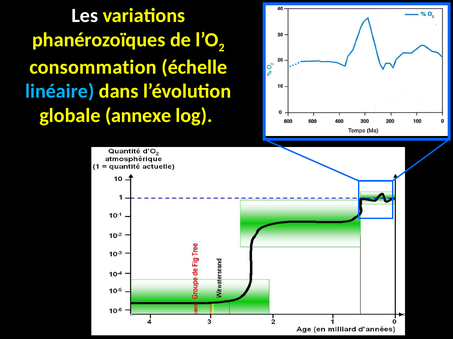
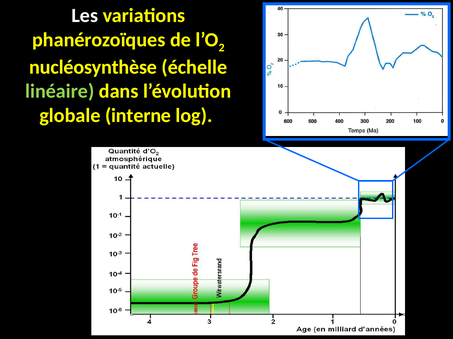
consommation: consommation -> nucléosynthèse (93, 67)
linéaire colour: light blue -> light green (60, 92)
annexe: annexe -> interne (138, 116)
